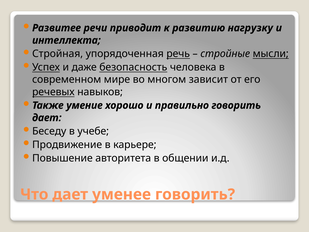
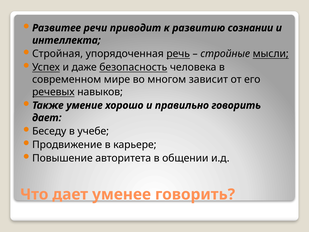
нагрузку: нагрузку -> сознании (250, 28)
